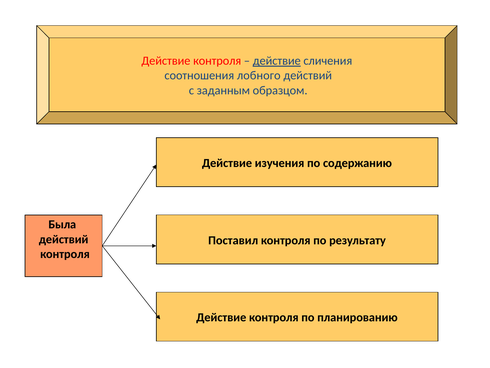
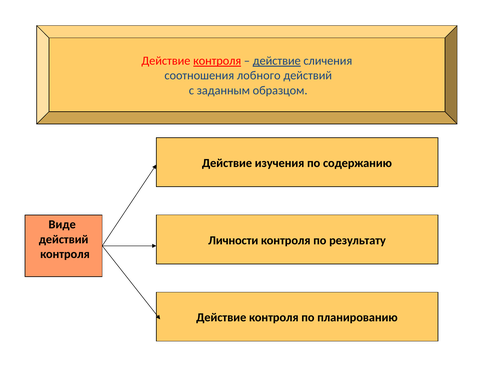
контроля underline: none -> present (217, 61)
Была: Была -> Виде (62, 224)
Поставил: Поставил -> Личности (233, 240)
